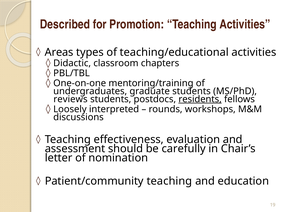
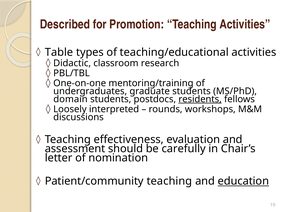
Areas: Areas -> Table (59, 52)
chapters: chapters -> research (160, 63)
reviews: reviews -> domain (70, 99)
education underline: none -> present (243, 181)
